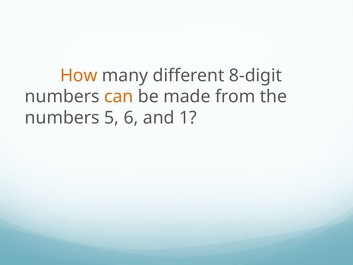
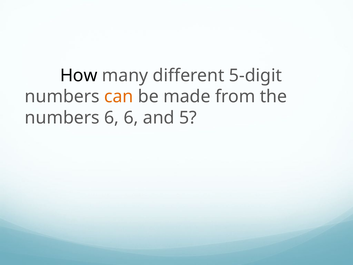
How colour: orange -> black (79, 75)
8-digit: 8-digit -> 5-digit (255, 75)
numbers 5: 5 -> 6 (112, 118)
1: 1 -> 5 (188, 118)
